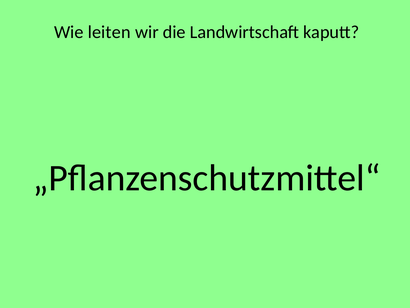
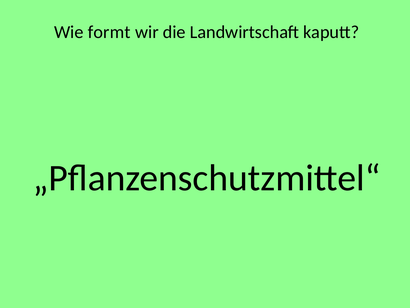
leiten: leiten -> formt (109, 32)
